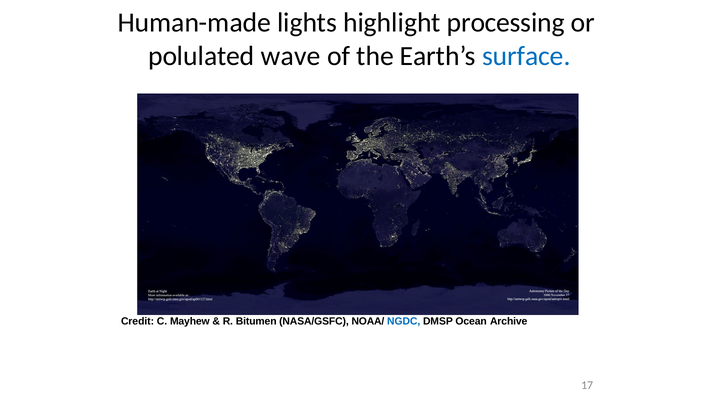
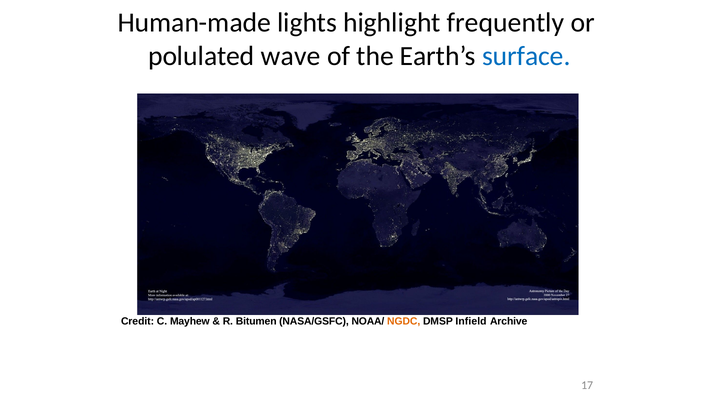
processing: processing -> frequently (506, 23)
NGDC colour: blue -> orange (404, 321)
Ocean: Ocean -> Infield (471, 321)
